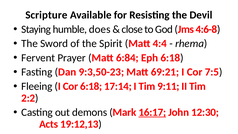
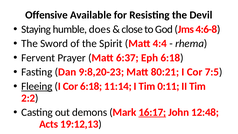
Scripture: Scripture -> Offensive (46, 15)
6:84: 6:84 -> 6:37 (127, 58)
9:3,50-23: 9:3,50-23 -> 9:8,20-23 (101, 72)
69:21: 69:21 -> 80:21 (165, 72)
Fleeing underline: none -> present (37, 86)
17:14: 17:14 -> 11:14 (118, 86)
9:11: 9:11 -> 0:11 (168, 86)
12:30: 12:30 -> 12:48 (205, 112)
